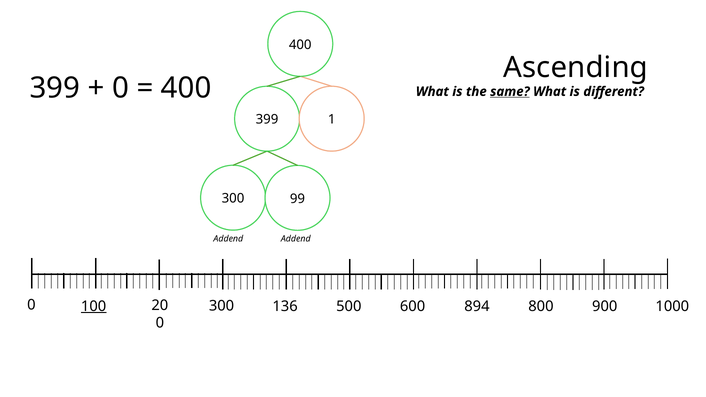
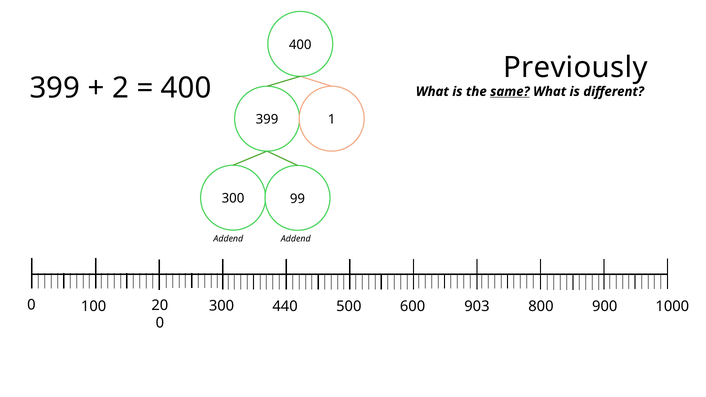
Ascending: Ascending -> Previously (576, 68)
0: 0 -> 2 (121, 88)
100 underline: present -> none (94, 306)
136: 136 -> 440 (285, 306)
894: 894 -> 903 (477, 306)
